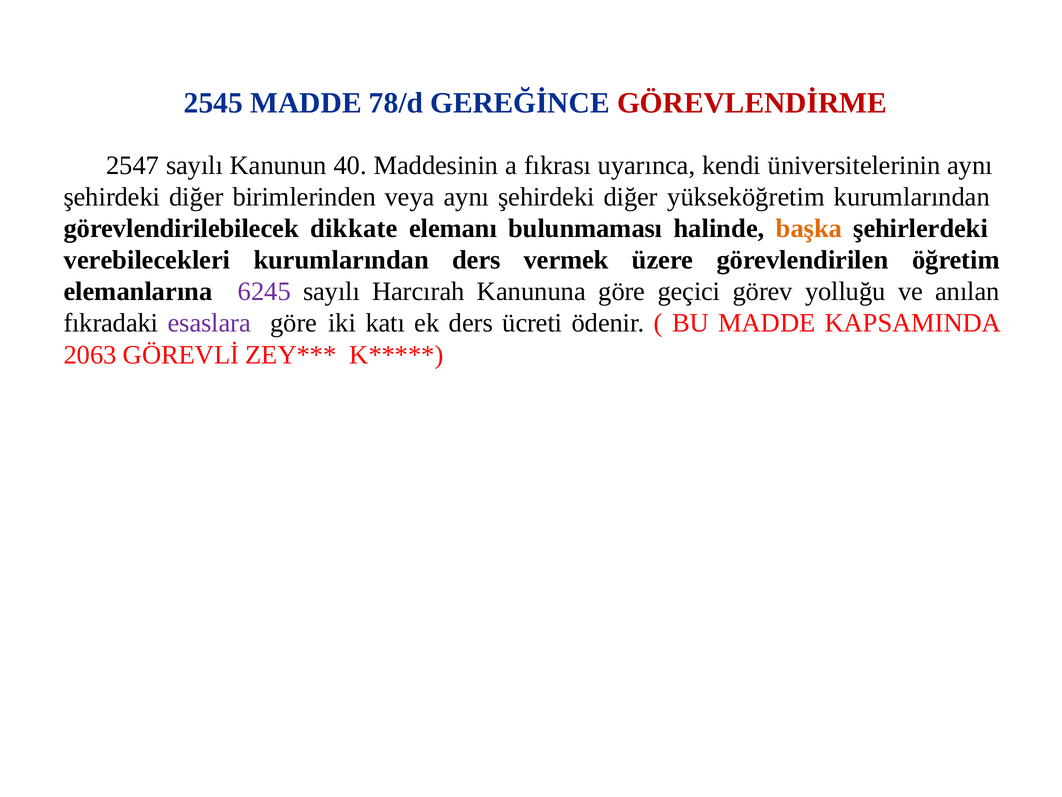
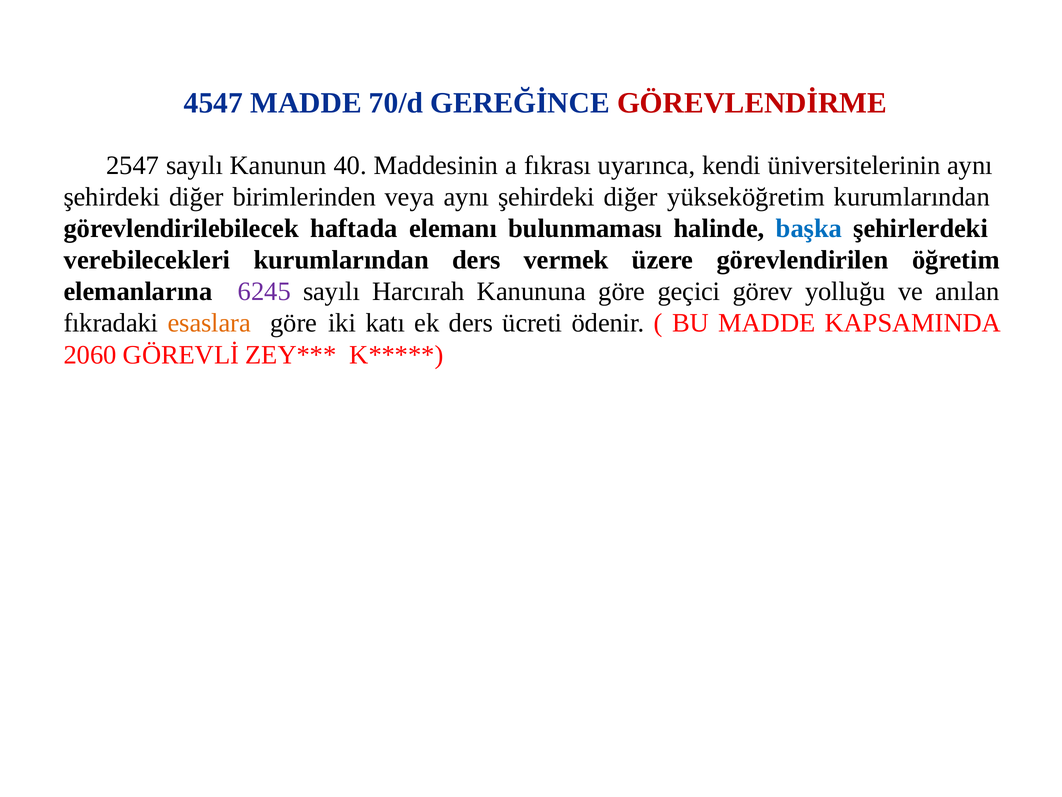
2545: 2545 -> 4547 (213, 103)
78/d: 78/d -> 70/d (396, 103)
dikkate: dikkate -> haftada (354, 228)
başka colour: orange -> blue (809, 228)
esaslara colour: purple -> orange (209, 323)
2063: 2063 -> 2060 (90, 355)
